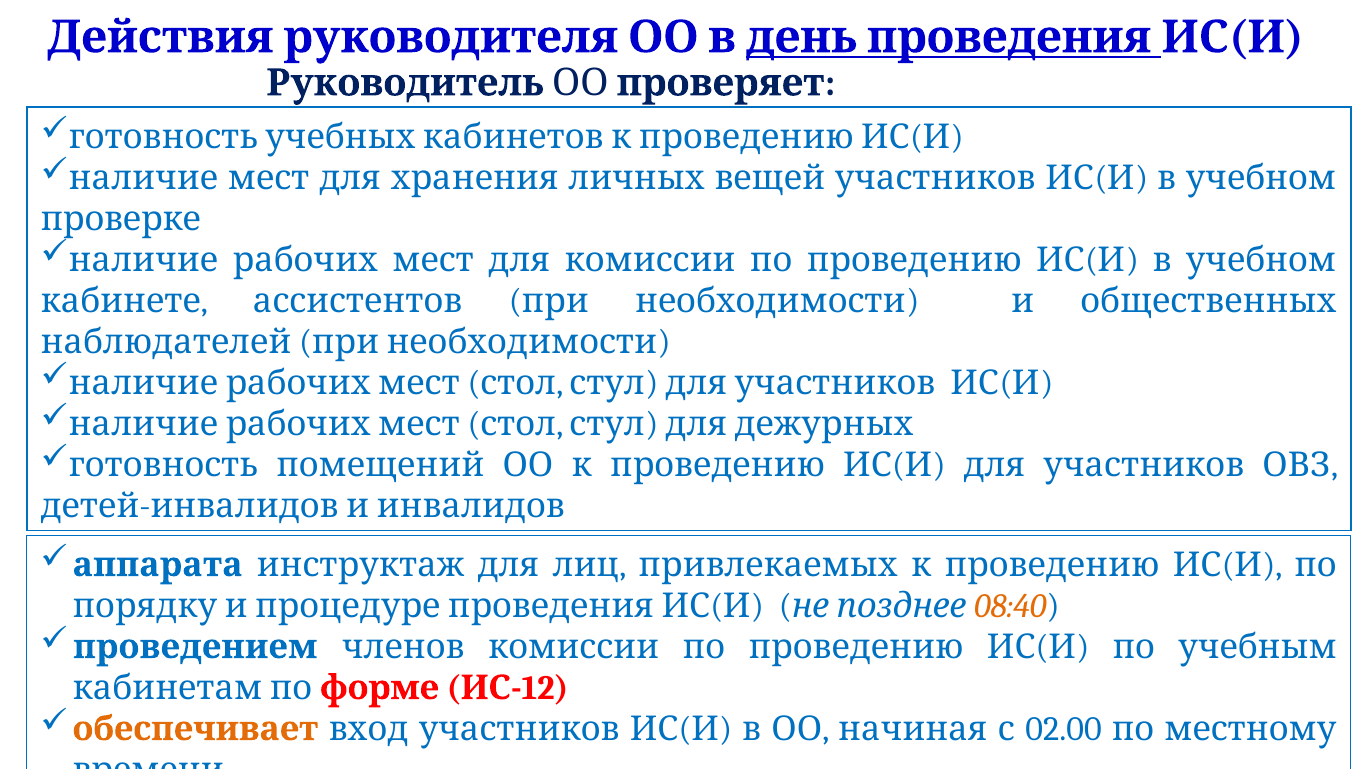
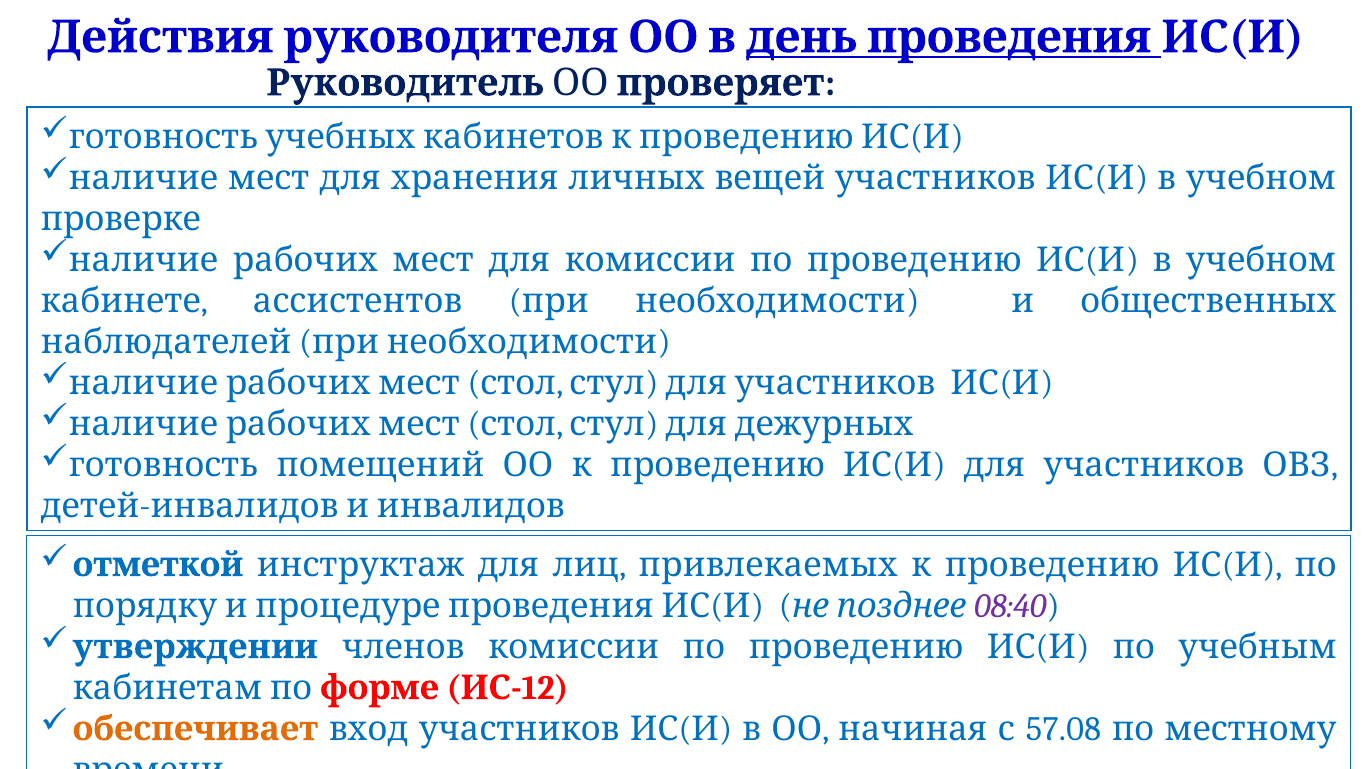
аппарата: аппарата -> отметкой (158, 565)
08:40 colour: orange -> purple (1010, 606)
проведением: проведением -> утверждении (195, 647)
02.00: 02.00 -> 57.08 (1063, 729)
